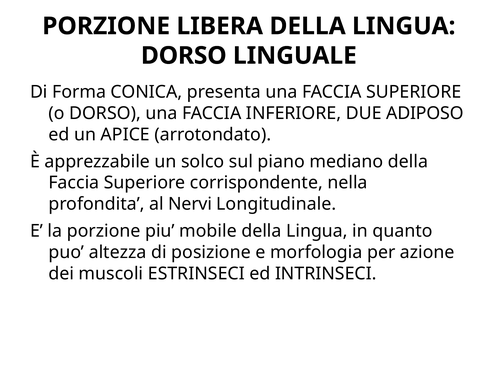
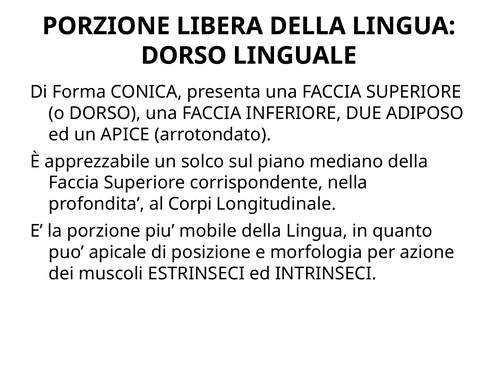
Nervi: Nervi -> Corpi (190, 204)
altezza: altezza -> apicale (118, 252)
